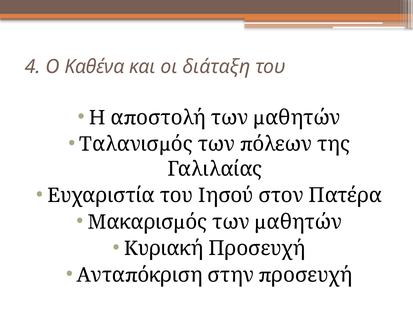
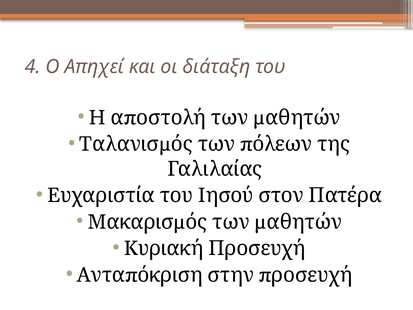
Καθένα: Καθένα -> Απηχεί (94, 67)
